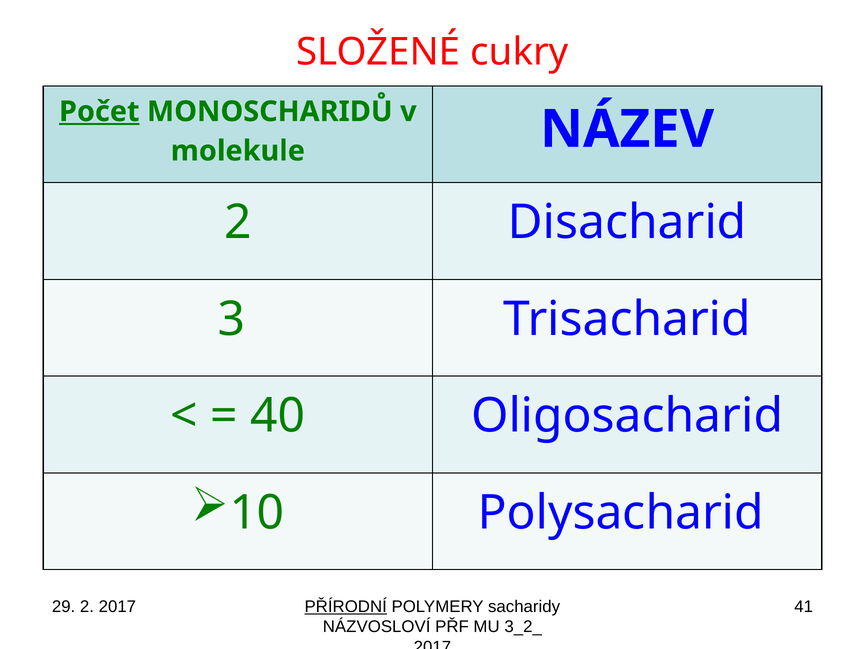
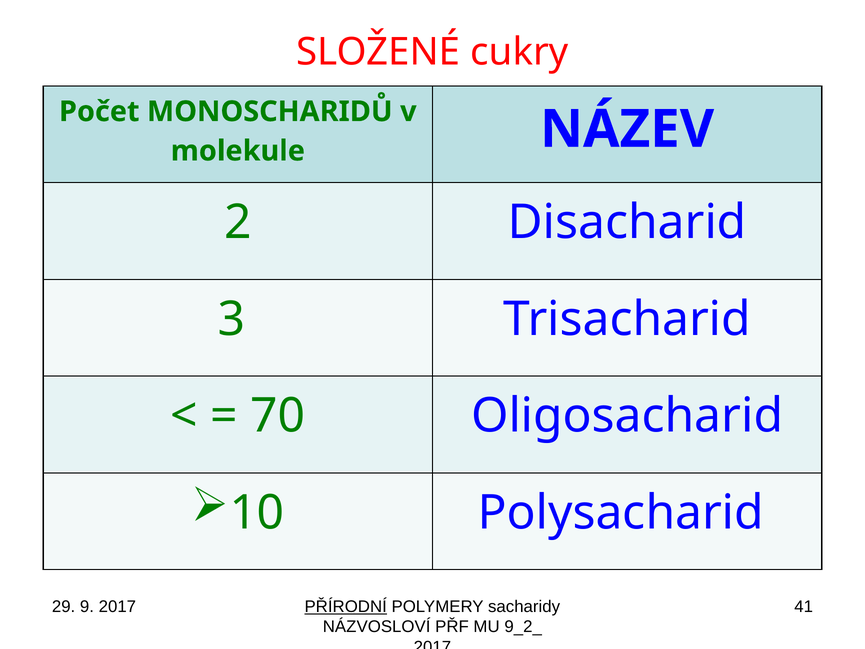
Počet underline: present -> none (99, 112)
40: 40 -> 70 (278, 416)
29 2: 2 -> 9 (87, 606)
3_2_: 3_2_ -> 9_2_ (523, 627)
